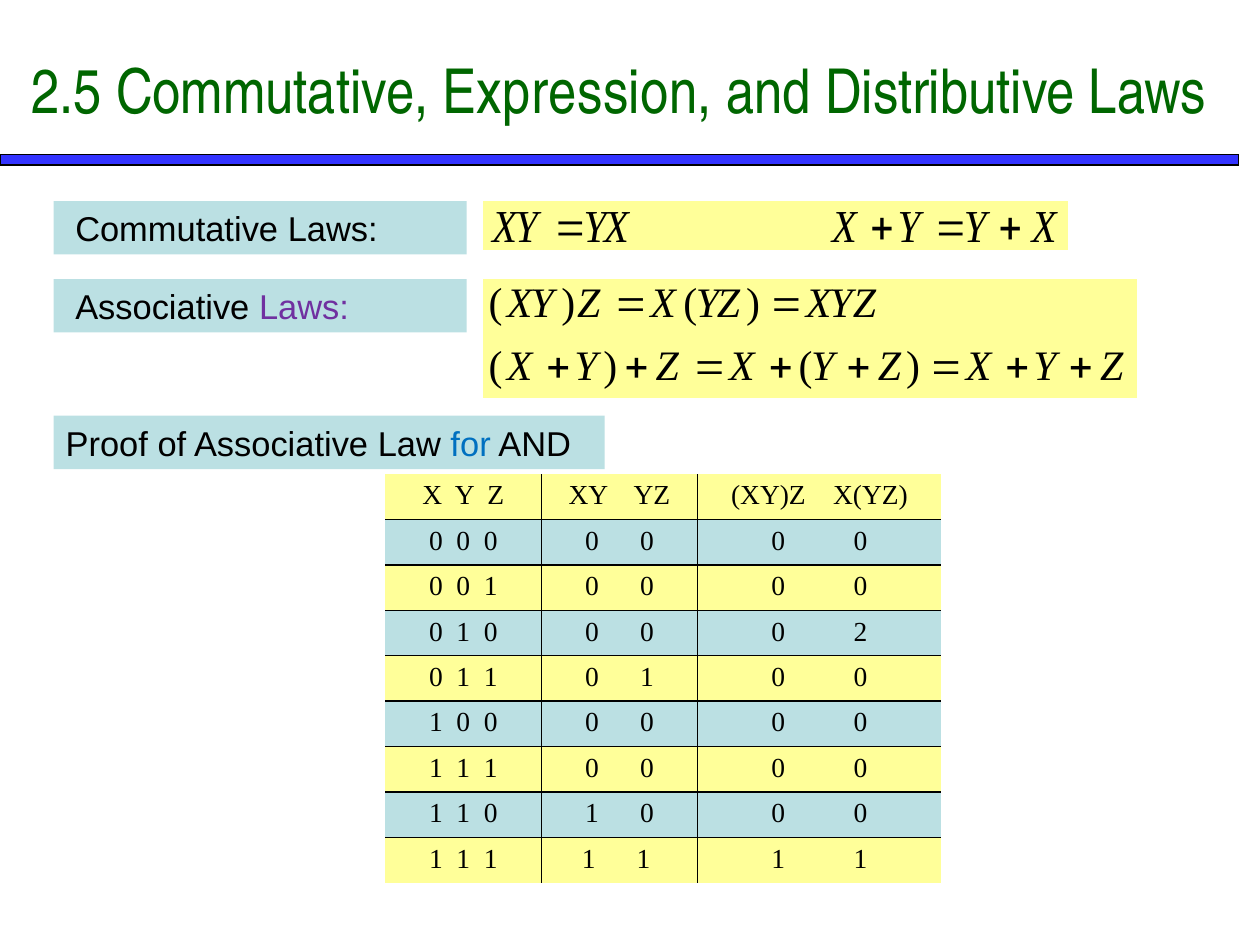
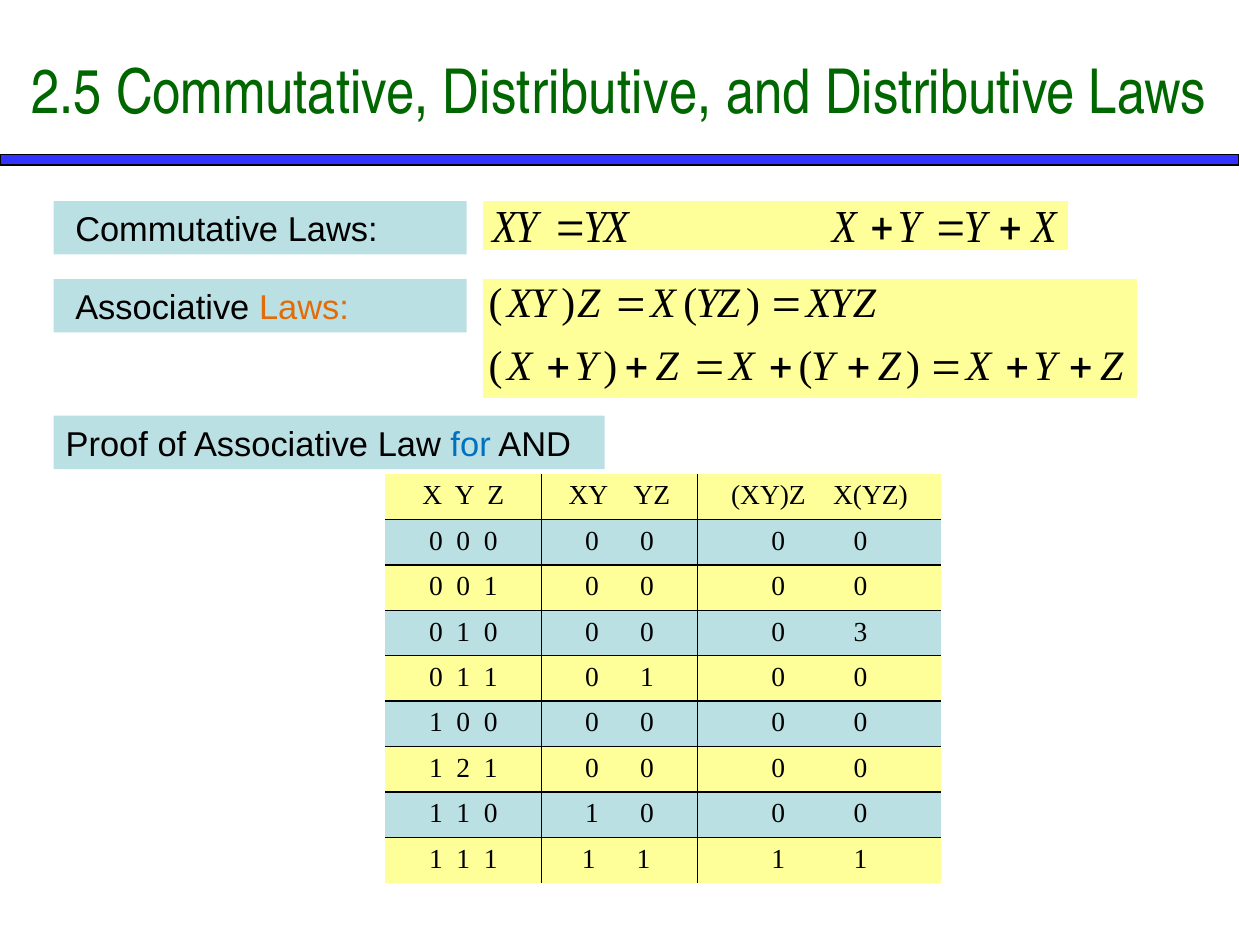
Commutative Expression: Expression -> Distributive (577, 93)
Laws colour: purple -> orange (304, 308)
2: 2 -> 3 (861, 632)
1: 1 -> 2 (463, 768)
